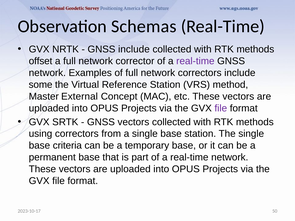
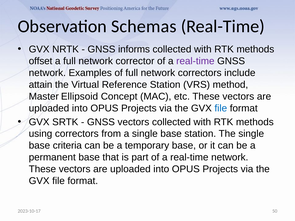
GNSS include: include -> informs (134, 49)
some: some -> attain (41, 85)
External: External -> Ellipsoid (80, 97)
file colour: purple -> blue (221, 108)
